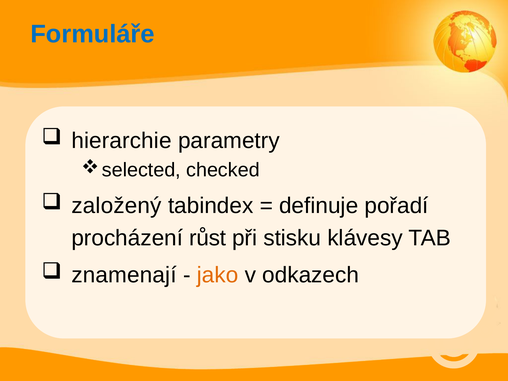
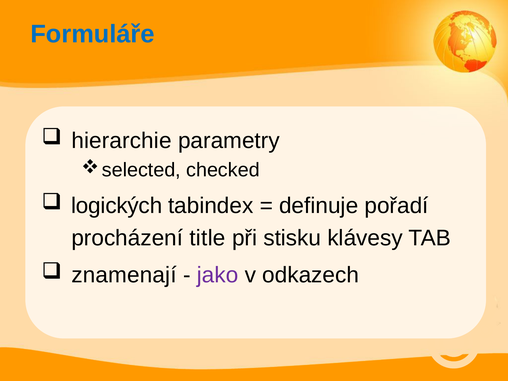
založený: založený -> logických (117, 206)
růst: růst -> title (207, 238)
jako colour: orange -> purple (218, 275)
